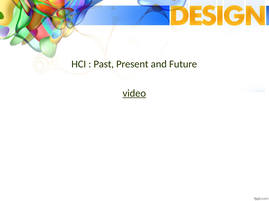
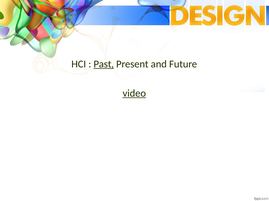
Past underline: none -> present (104, 64)
